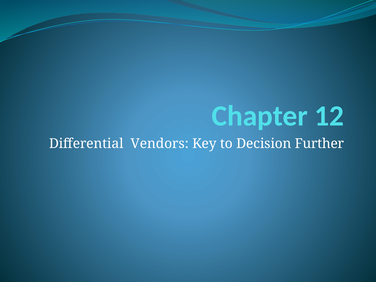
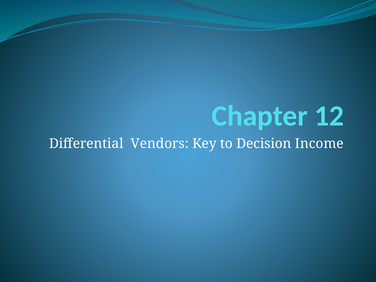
Further: Further -> Income (319, 144)
